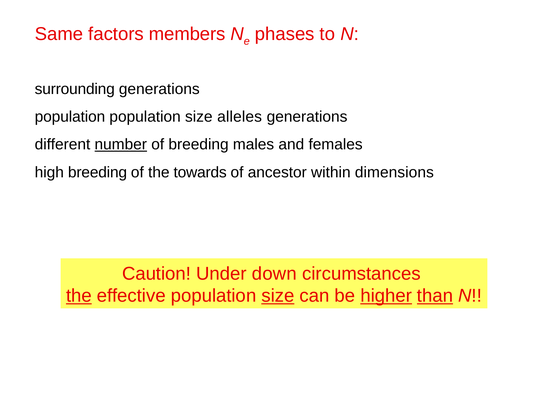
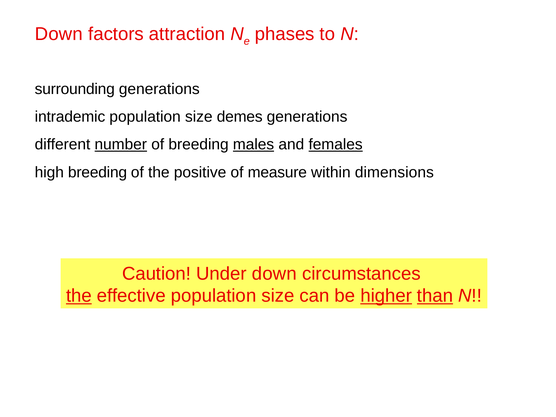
Same: Same -> Down (59, 34)
members: members -> attraction (187, 34)
population: population -> intrademic (70, 117)
alleles: alleles -> demes (240, 117)
males underline: none -> present (254, 145)
females underline: none -> present (336, 145)
towards: towards -> positive (200, 172)
ancestor: ancestor -> measure (277, 172)
size underline: present -> none (278, 296)
